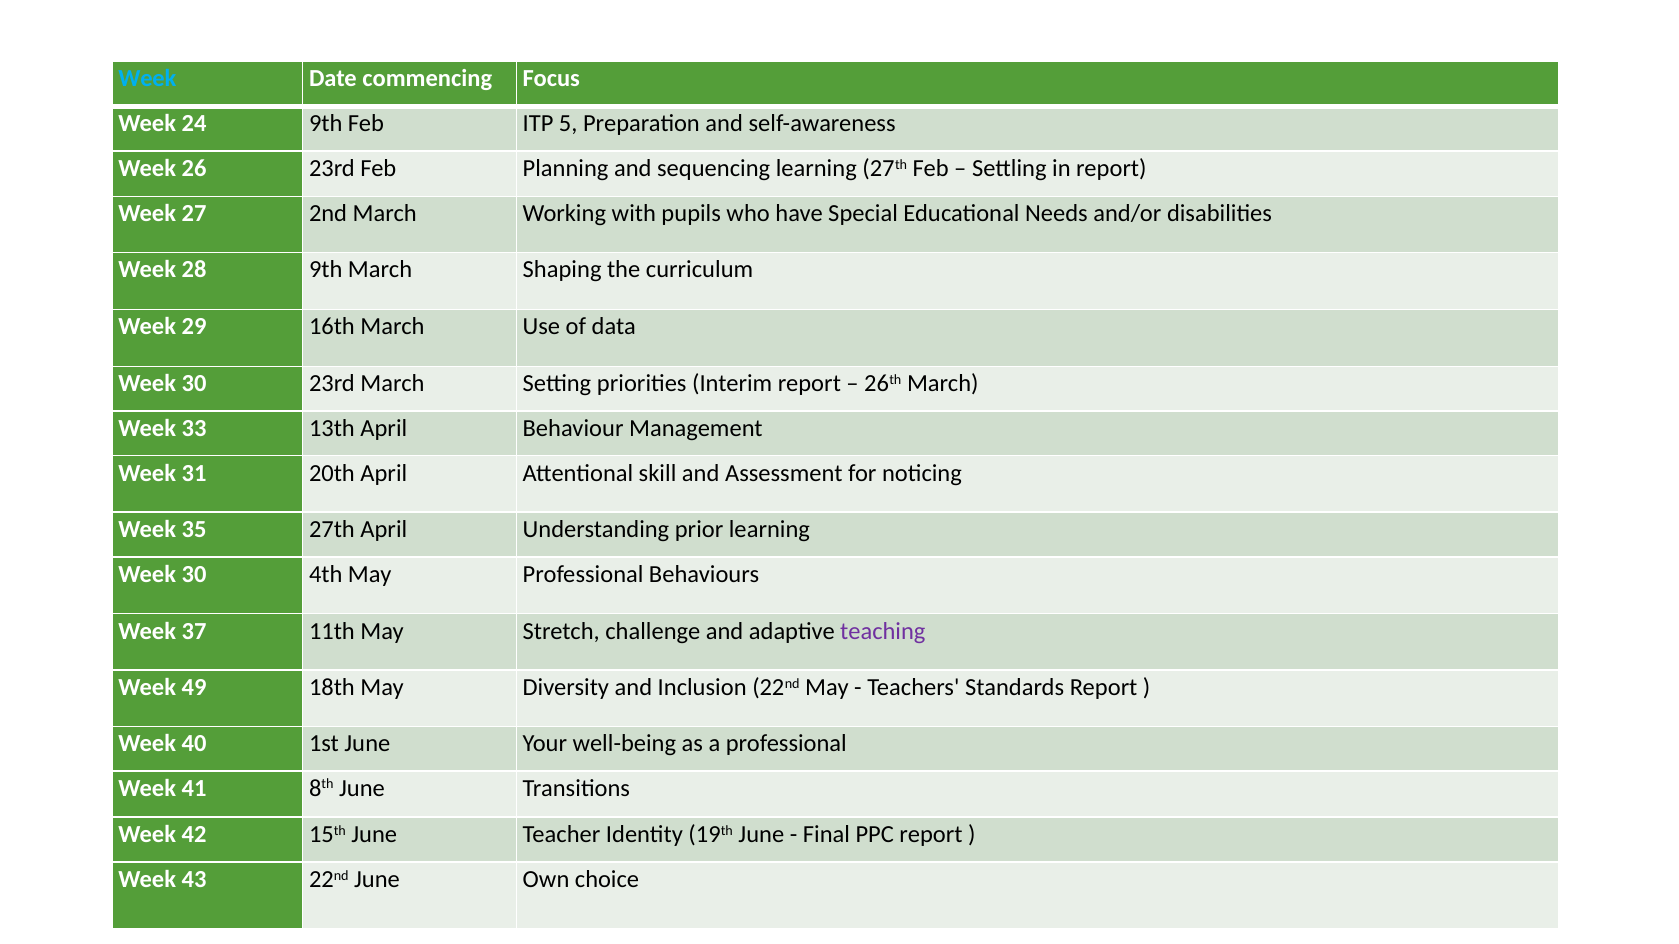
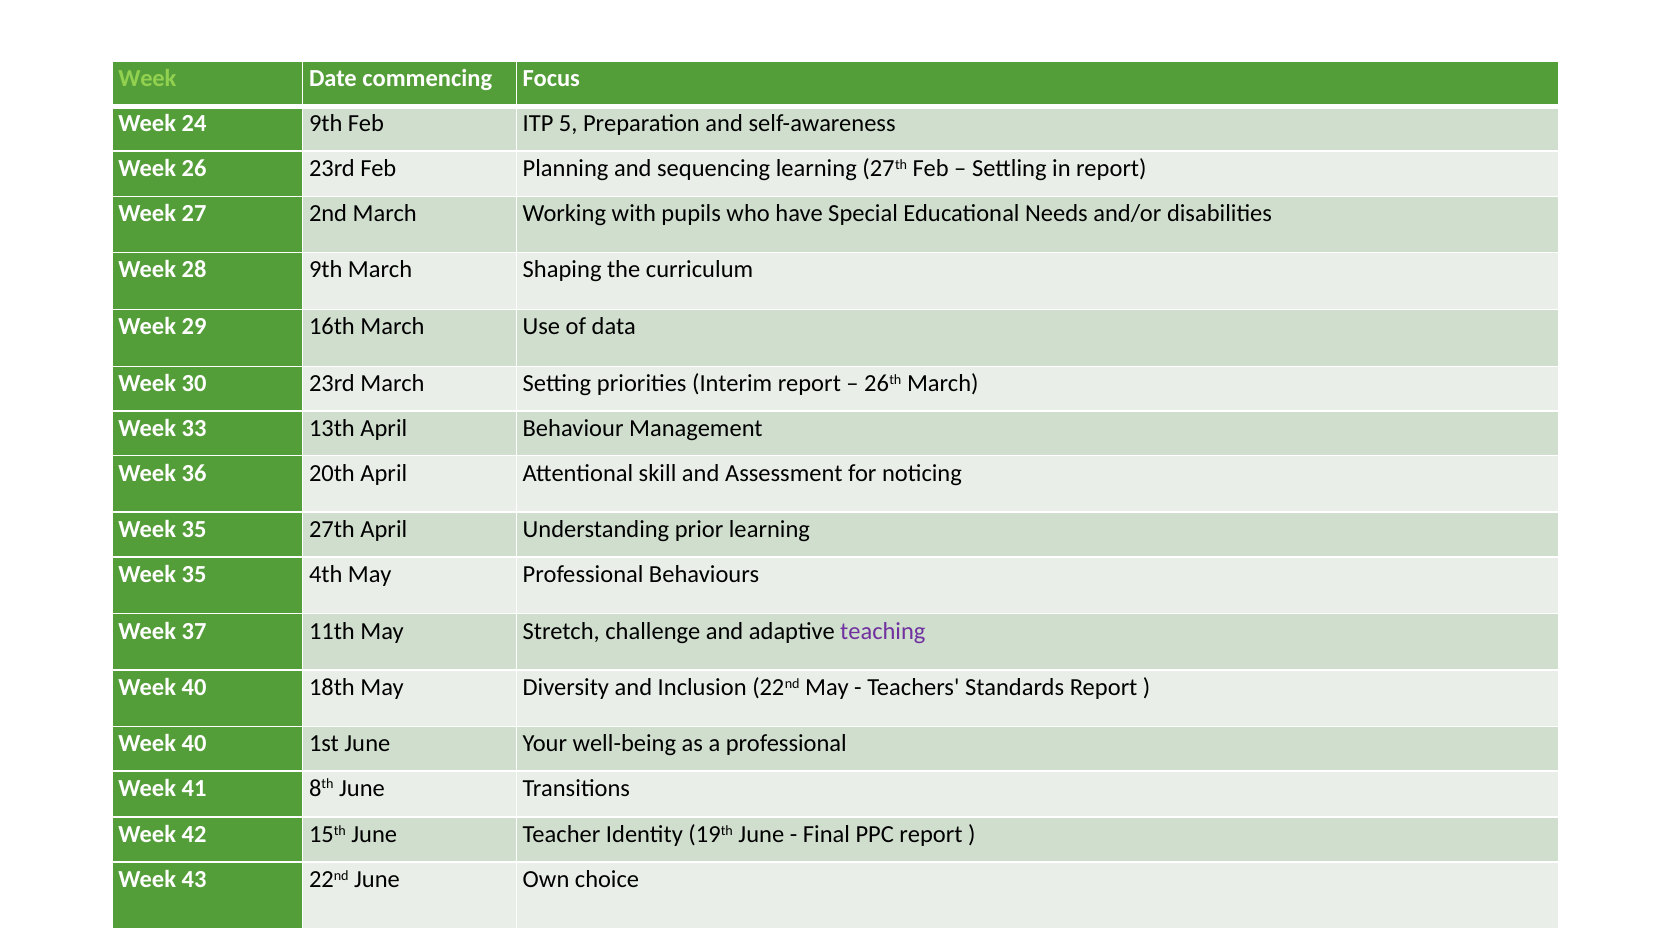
Week colour: light blue -> light green (147, 79)
31: 31 -> 36 (194, 473)
30: 30 -> 35 (194, 574)
49: 49 -> 40 (194, 688)
